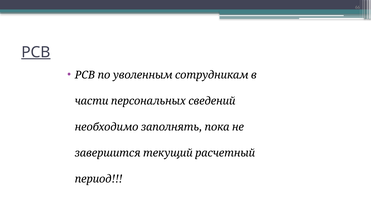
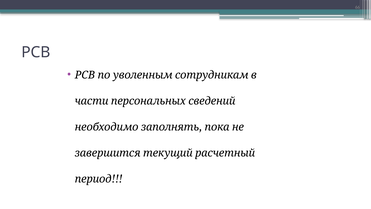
РСВ underline: present -> none (36, 52)
